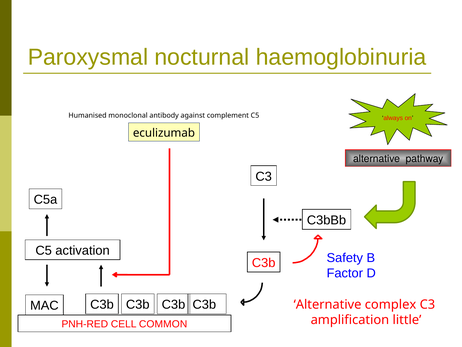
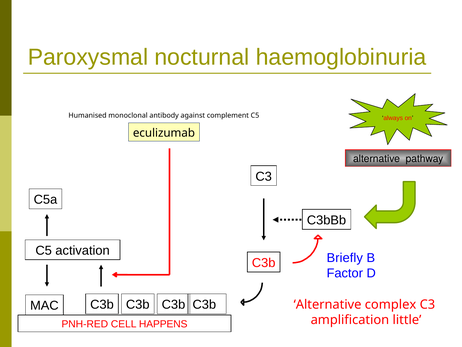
Safety: Safety -> Briefly (345, 258)
COMMON: COMMON -> HAPPENS (163, 324)
